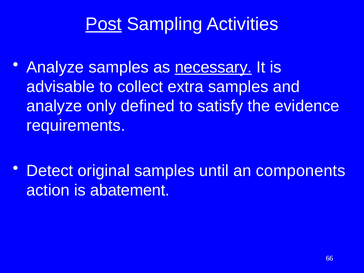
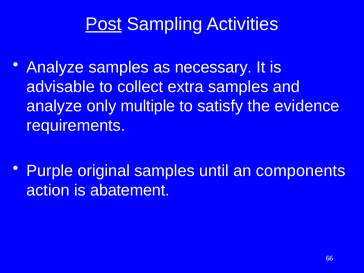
necessary underline: present -> none (213, 67)
defined: defined -> multiple (148, 106)
Detect: Detect -> Purple (50, 171)
